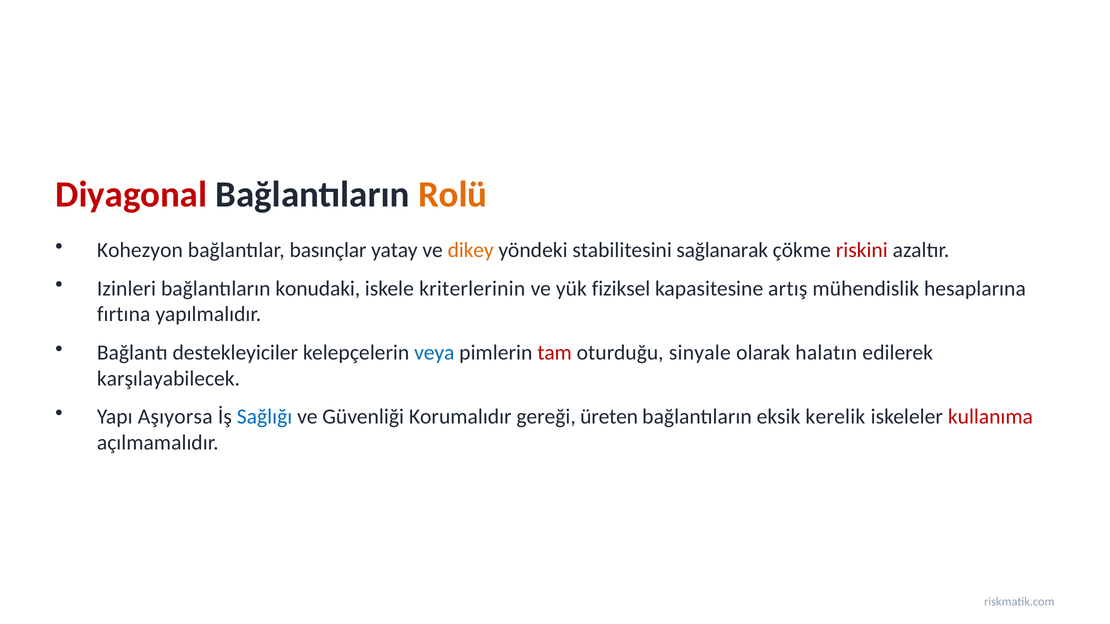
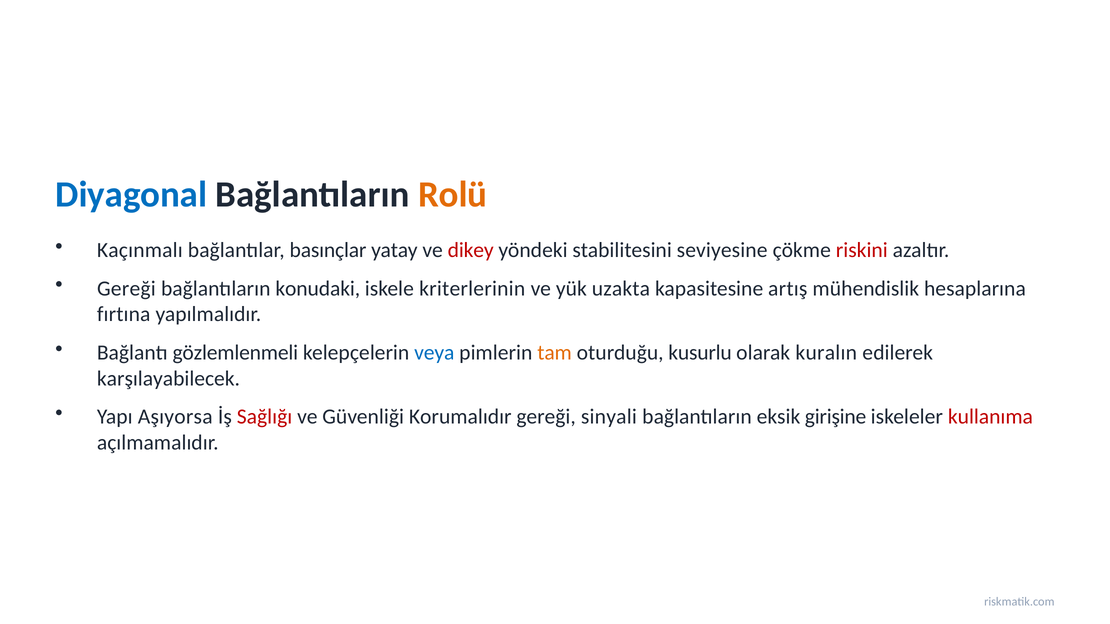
Diyagonal colour: red -> blue (131, 195)
Kohezyon: Kohezyon -> Kaçınmalı (140, 250)
dikey colour: orange -> red (471, 250)
sağlanarak: sağlanarak -> seviyesine (722, 250)
Izinleri: Izinleri -> Gereği (126, 289)
fiziksel: fiziksel -> uzakta (621, 289)
destekleyiciler: destekleyiciler -> gözlemlenmeli (235, 353)
tam colour: red -> orange (555, 353)
sinyale: sinyale -> kusurlu (700, 353)
halatın: halatın -> kuralın (826, 353)
Sağlığı colour: blue -> red (265, 417)
üreten: üreten -> sinyali (609, 417)
kerelik: kerelik -> girişine (836, 417)
